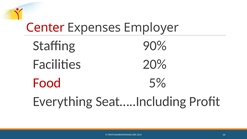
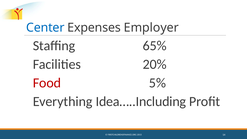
Center colour: red -> blue (45, 28)
90%: 90% -> 65% (155, 46)
Seat…..Including: Seat…..Including -> Idea…..Including (141, 102)
